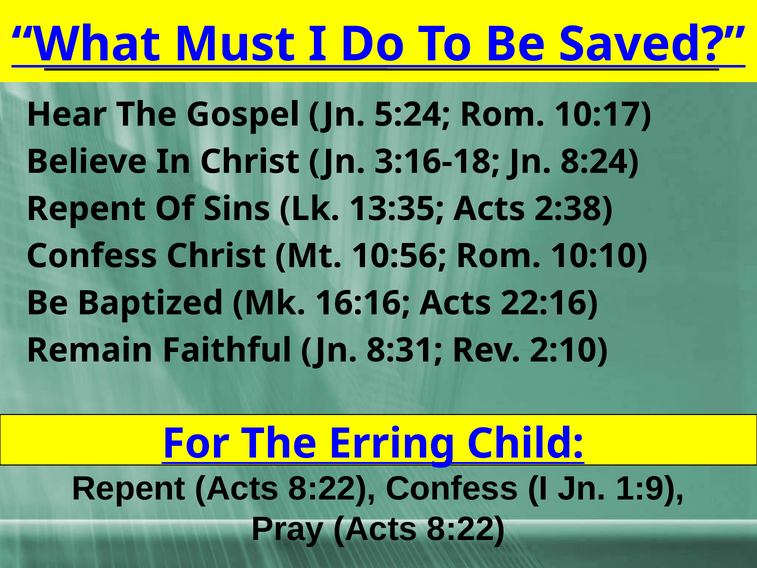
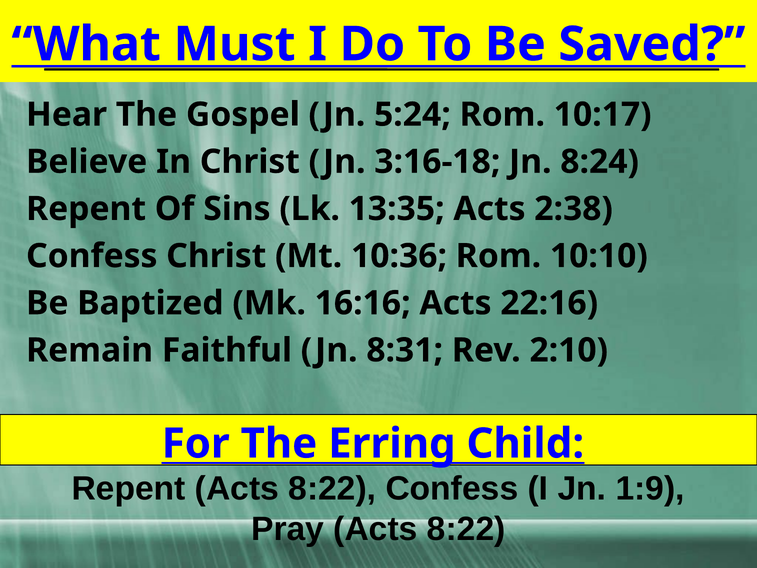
10:56: 10:56 -> 10:36 (399, 256)
